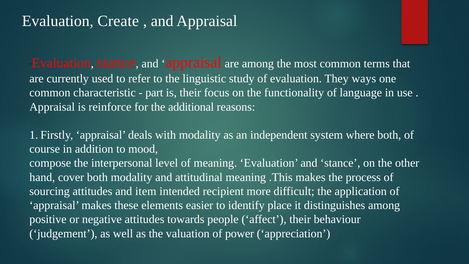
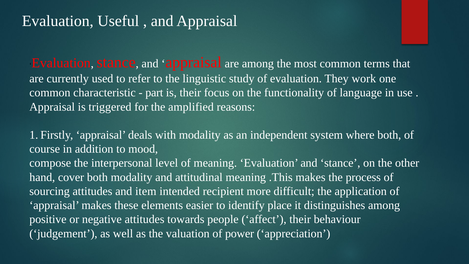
Create: Create -> Useful (118, 21)
ways: ways -> work (364, 79)
reinforce: reinforce -> triggered (110, 107)
additional: additional -> amplified (191, 107)
